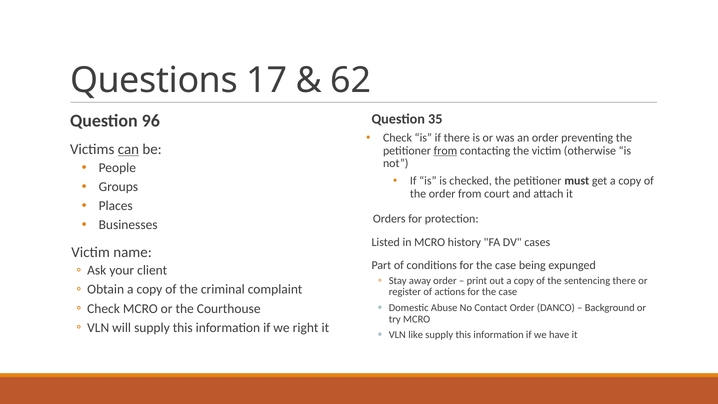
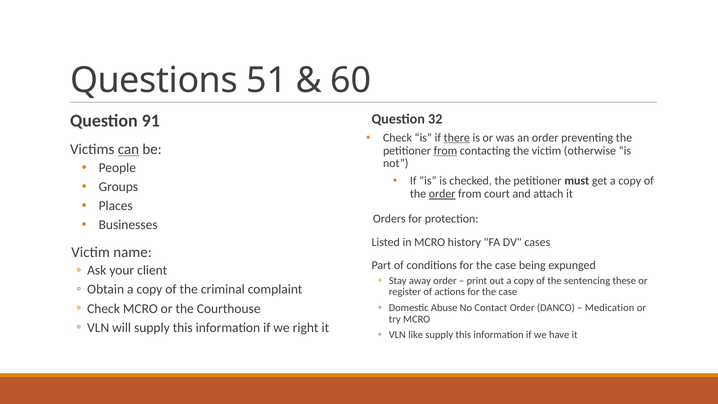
17: 17 -> 51 (267, 80)
62: 62 -> 60 (351, 80)
35: 35 -> 32 (435, 119)
96: 96 -> 91 (151, 121)
there underline: none -> present (457, 138)
order underline: none -> present (442, 194)
sentencing there: there -> these (624, 281)
Background: Background -> Medication (610, 308)
